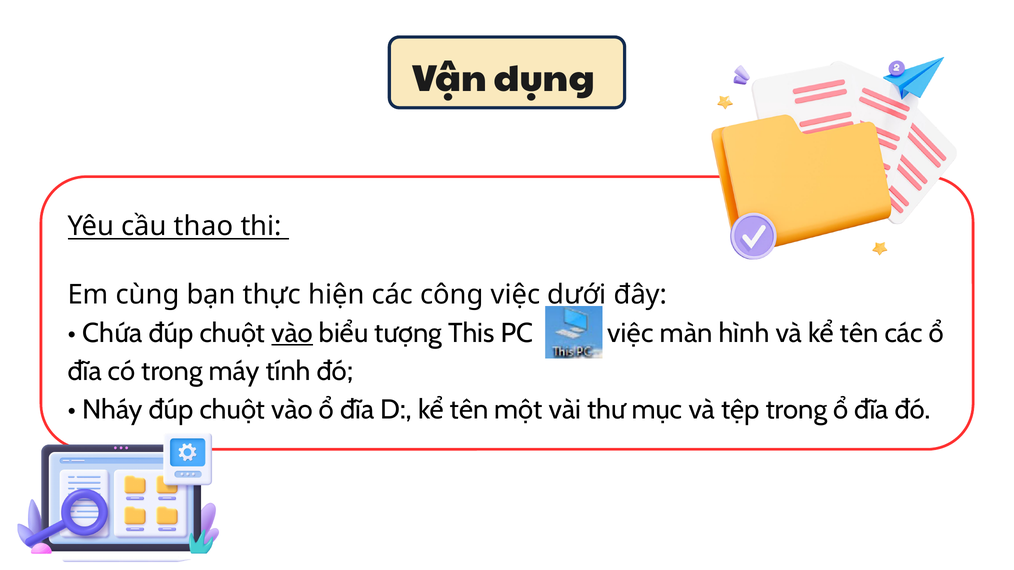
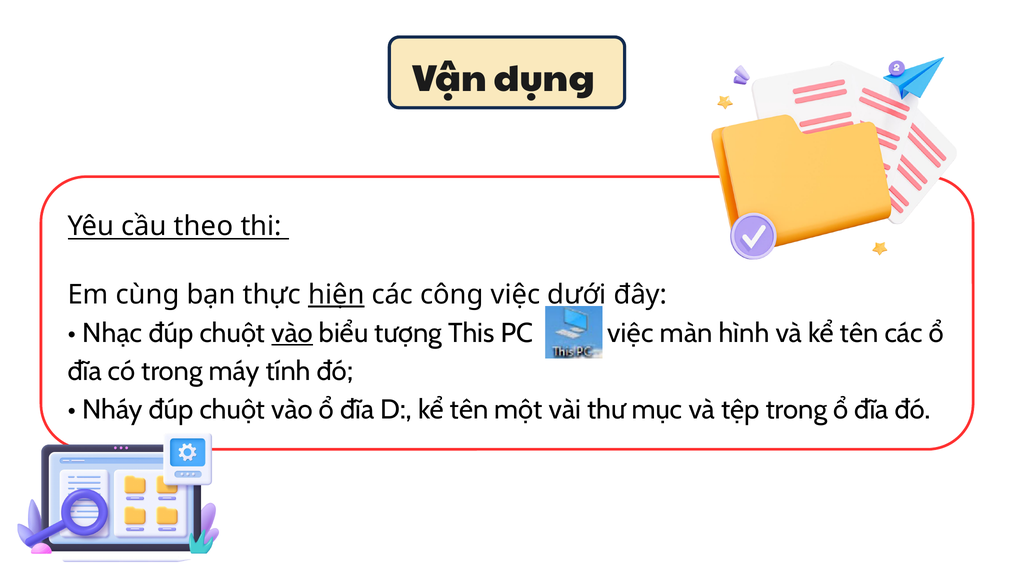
thao: thao -> theo (203, 226)
hiện underline: none -> present (336, 295)
Chứa: Chứa -> Nhạc (112, 333)
